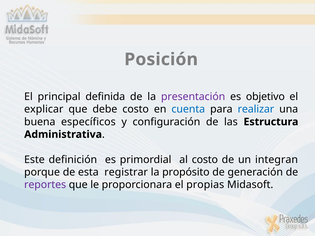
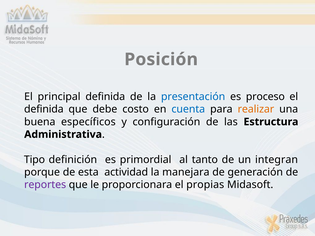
presentación colour: purple -> blue (193, 97)
objetivo: objetivo -> proceso (265, 97)
explicar: explicar -> definida (44, 109)
realizar colour: blue -> orange (256, 109)
Este: Este -> Tipo (34, 160)
al costo: costo -> tanto (205, 160)
registrar: registrar -> actividad (126, 172)
propósito: propósito -> manejara (186, 172)
